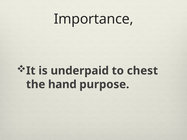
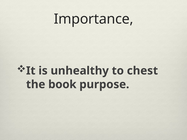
underpaid: underpaid -> unhealthy (80, 71)
hand: hand -> book (62, 85)
